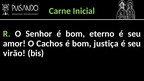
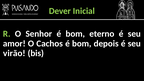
Carne: Carne -> Dever (60, 11)
justiça: justiça -> depois (106, 43)
